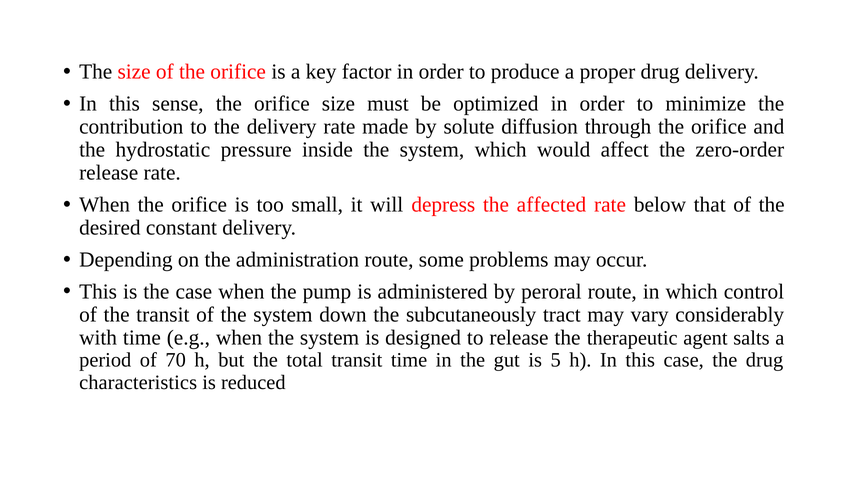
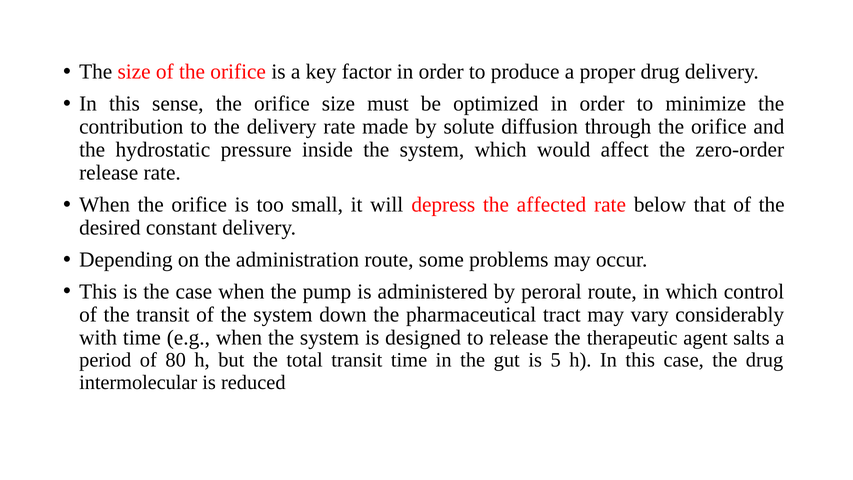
subcutaneously: subcutaneously -> pharmaceutical (471, 315)
70: 70 -> 80 (176, 360)
characteristics: characteristics -> intermolecular (138, 382)
